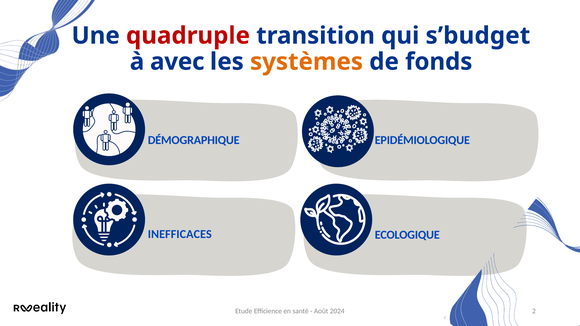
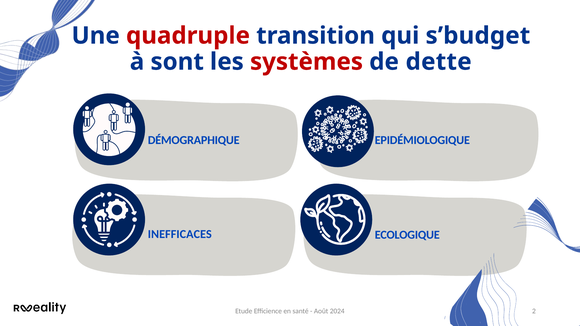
avec: avec -> sont (177, 62)
systèmes colour: orange -> red (307, 62)
fonds: fonds -> dette (439, 62)
